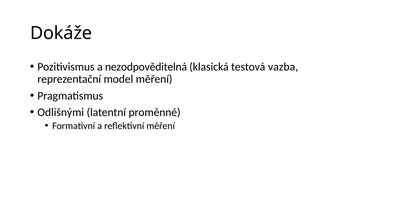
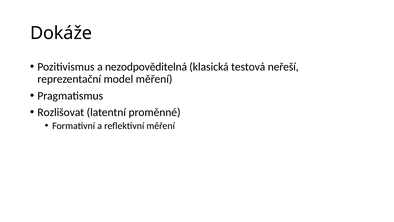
vazba: vazba -> neřeší (283, 67)
Odlišnými: Odlišnými -> Rozlišovat (61, 112)
